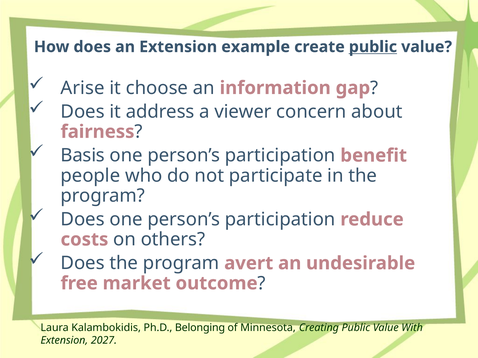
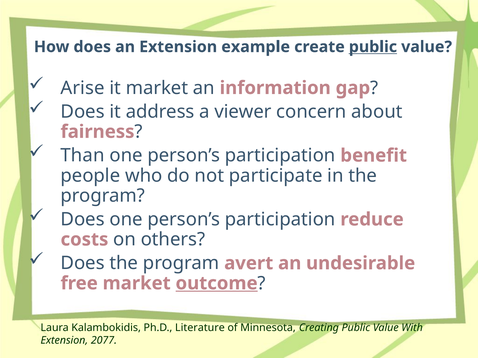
it choose: choose -> market (157, 88)
Basis: Basis -> Than (83, 156)
outcome underline: none -> present (217, 284)
Belonging: Belonging -> Literature (200, 328)
2027: 2027 -> 2077 (104, 341)
